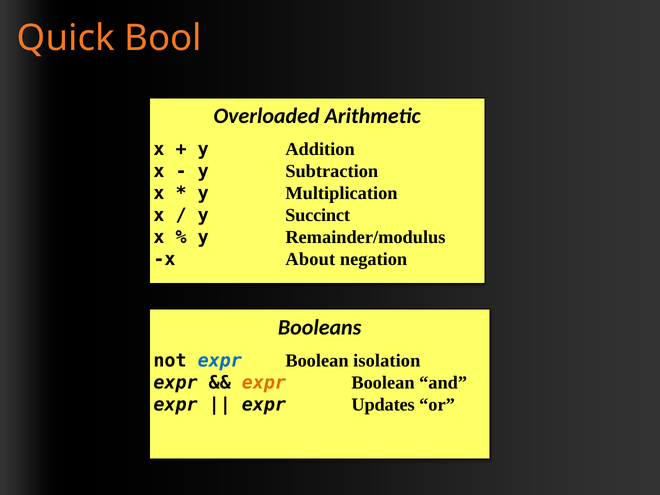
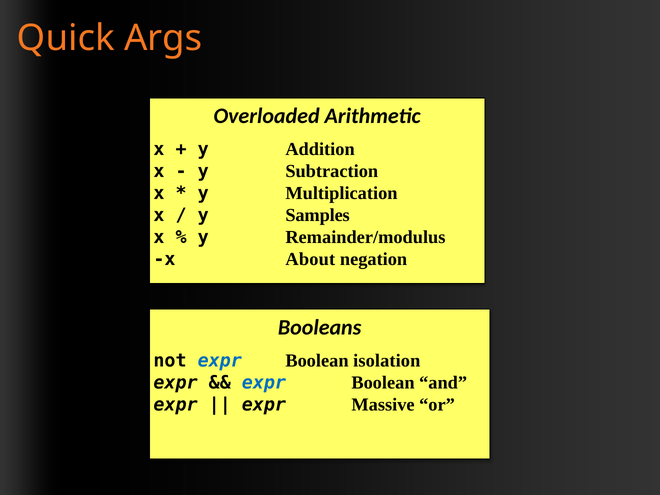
Bool: Bool -> Args (163, 38)
Succinct: Succinct -> Samples (318, 215)
expr colour: orange -> blue (264, 383)
Updates: Updates -> Massive (383, 405)
